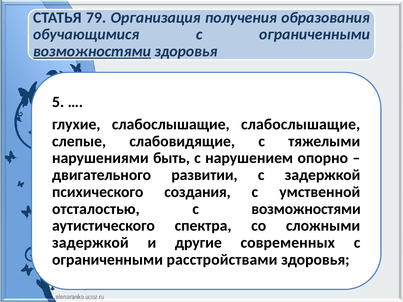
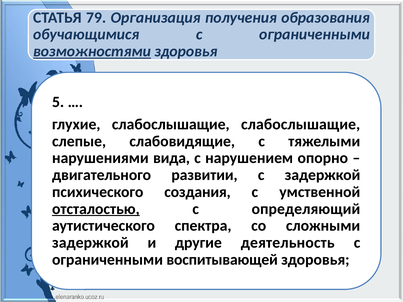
быть: быть -> вида (171, 158)
отсталостью underline: none -> present (96, 209)
с возможностями: возможностями -> определяющий (306, 209)
современных: современных -> деятельность (288, 243)
расстройствами: расстройствами -> воспитывающей (222, 260)
